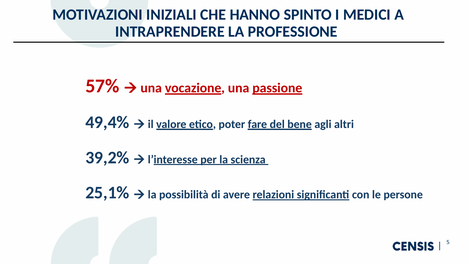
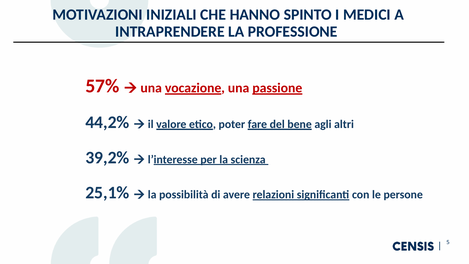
49,4%: 49,4% -> 44,2% (107, 122)
